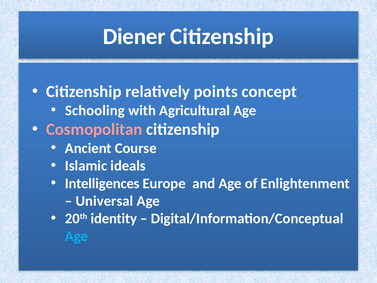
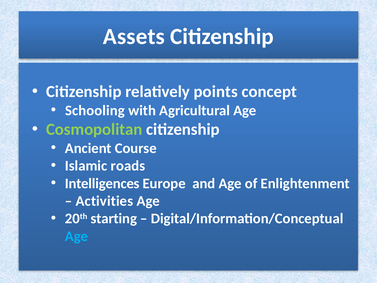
Diener: Diener -> Assets (134, 36)
Cosmopolitan colour: pink -> light green (94, 129)
ideals: ideals -> roads (128, 166)
Universal: Universal -> Activities (104, 201)
identity: identity -> starting (114, 218)
